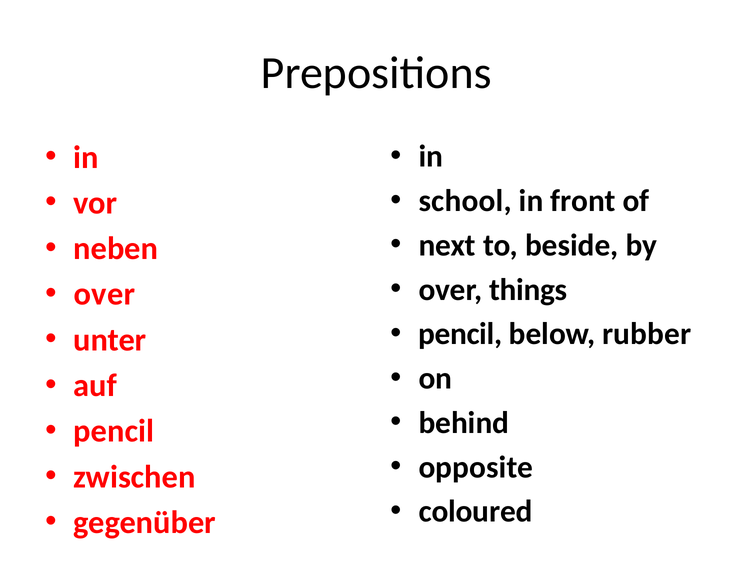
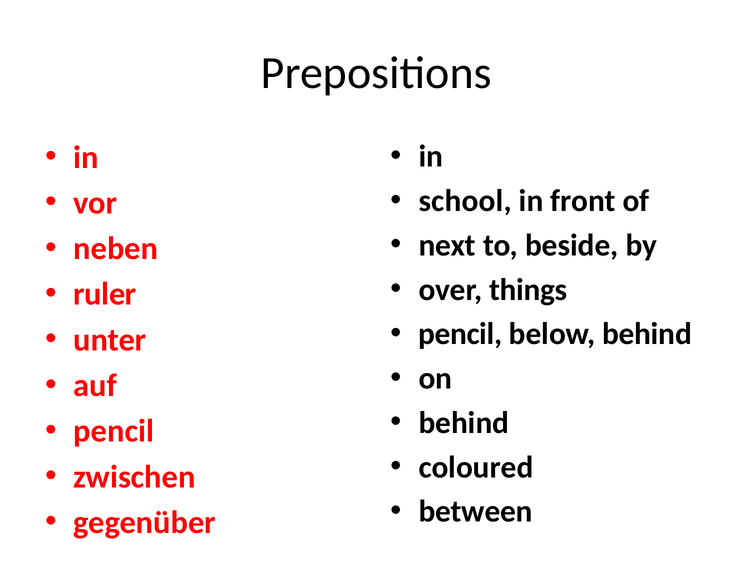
over: over -> ruler (105, 294)
below rubber: rubber -> behind (647, 334)
opposite: opposite -> coloured (476, 467)
coloured: coloured -> between (476, 511)
